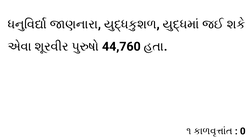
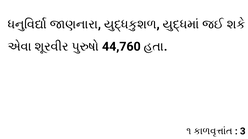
0: 0 -> 3 (243, 132)
